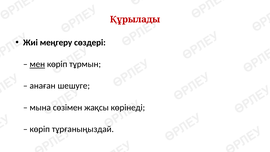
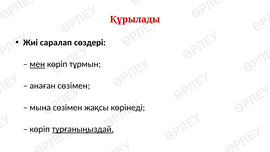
меңгеру: меңгеру -> саралап (56, 42)
анаған шешуге: шешуге -> сөзімен (74, 86)
тұрғаныңыздай underline: none -> present (83, 129)
